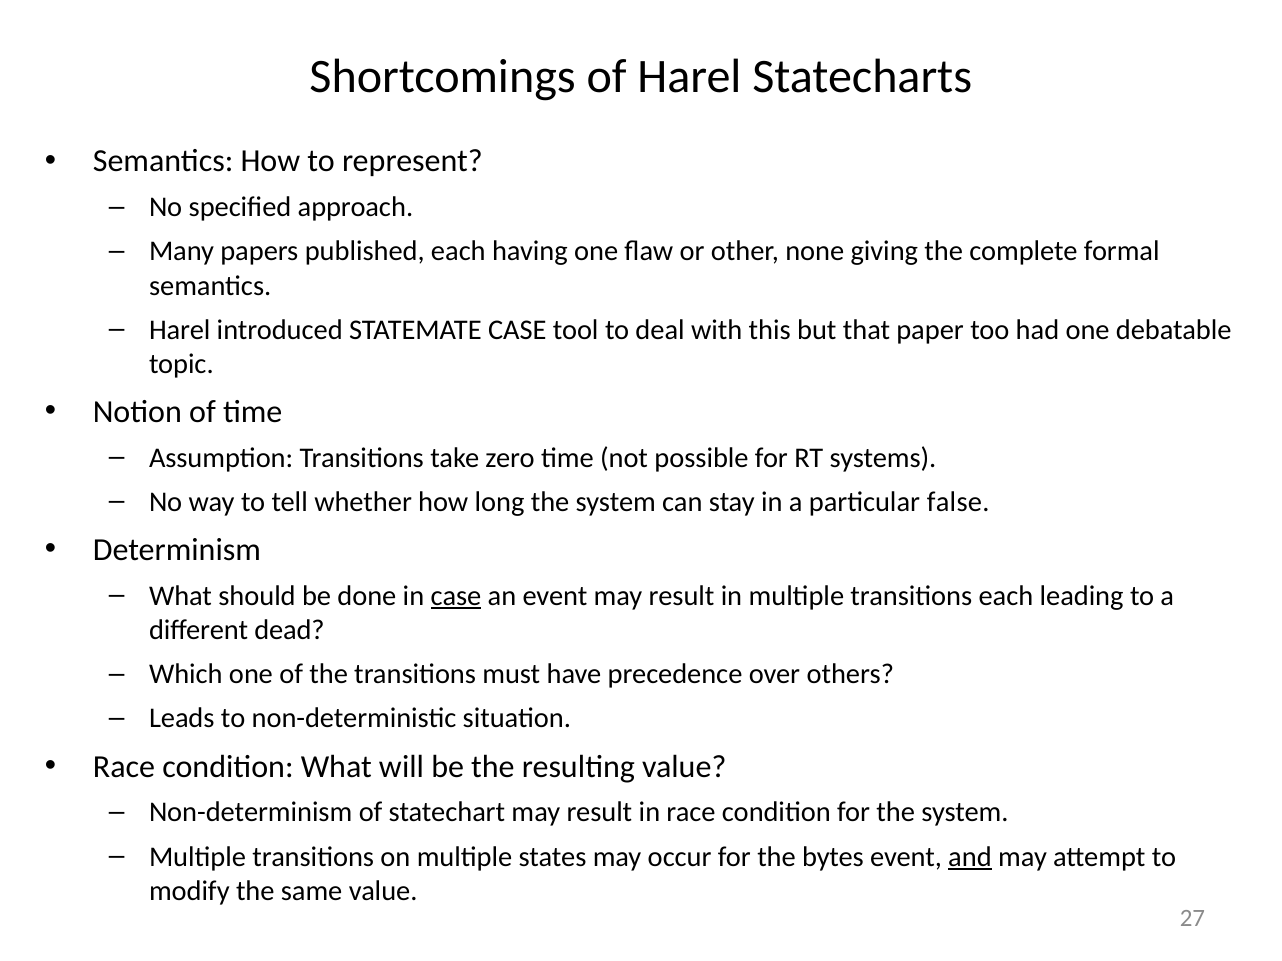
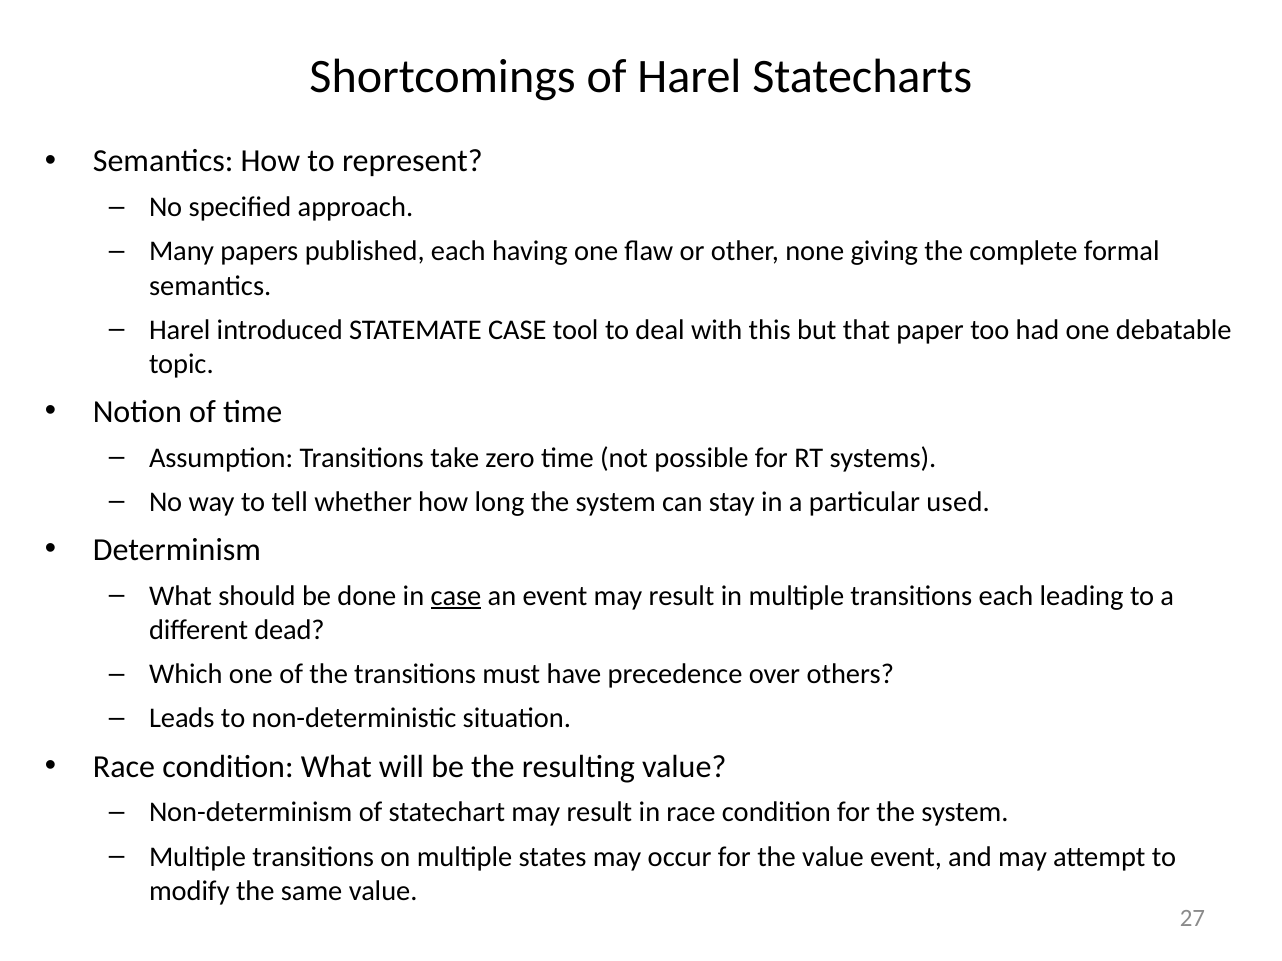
false: false -> used (958, 502)
the bytes: bytes -> value (833, 857)
and underline: present -> none (970, 857)
